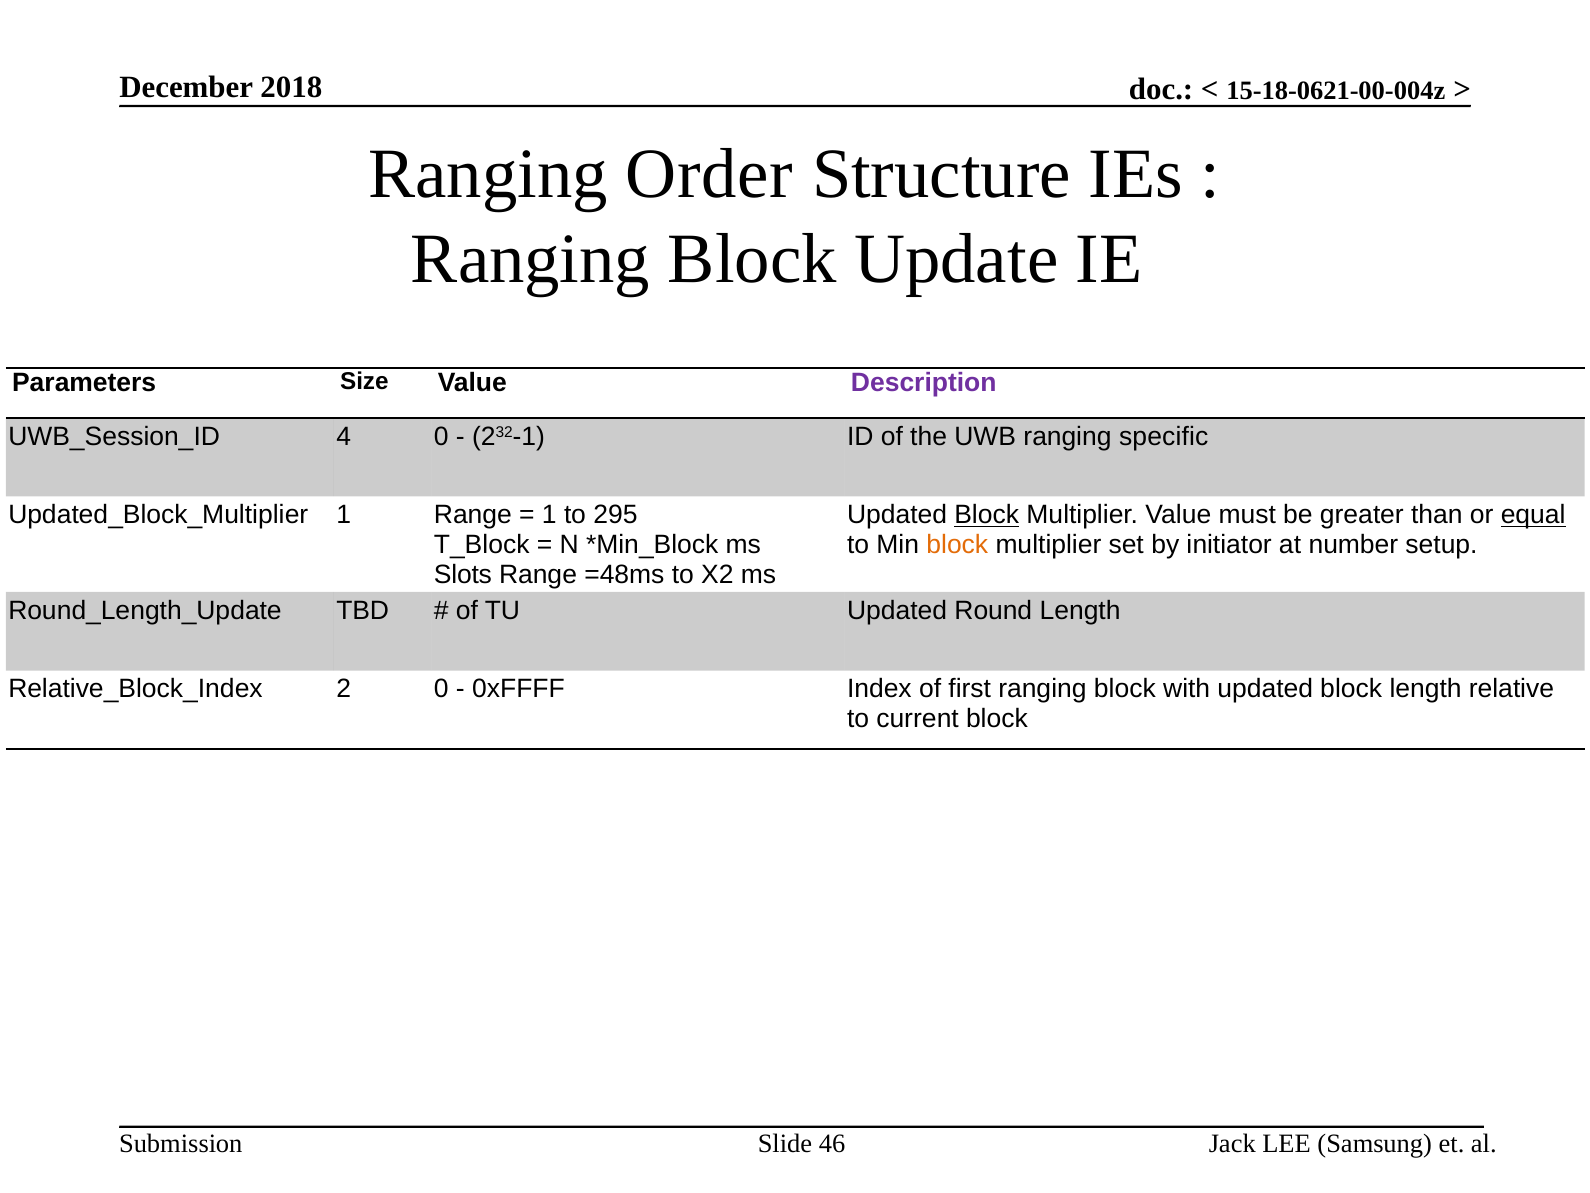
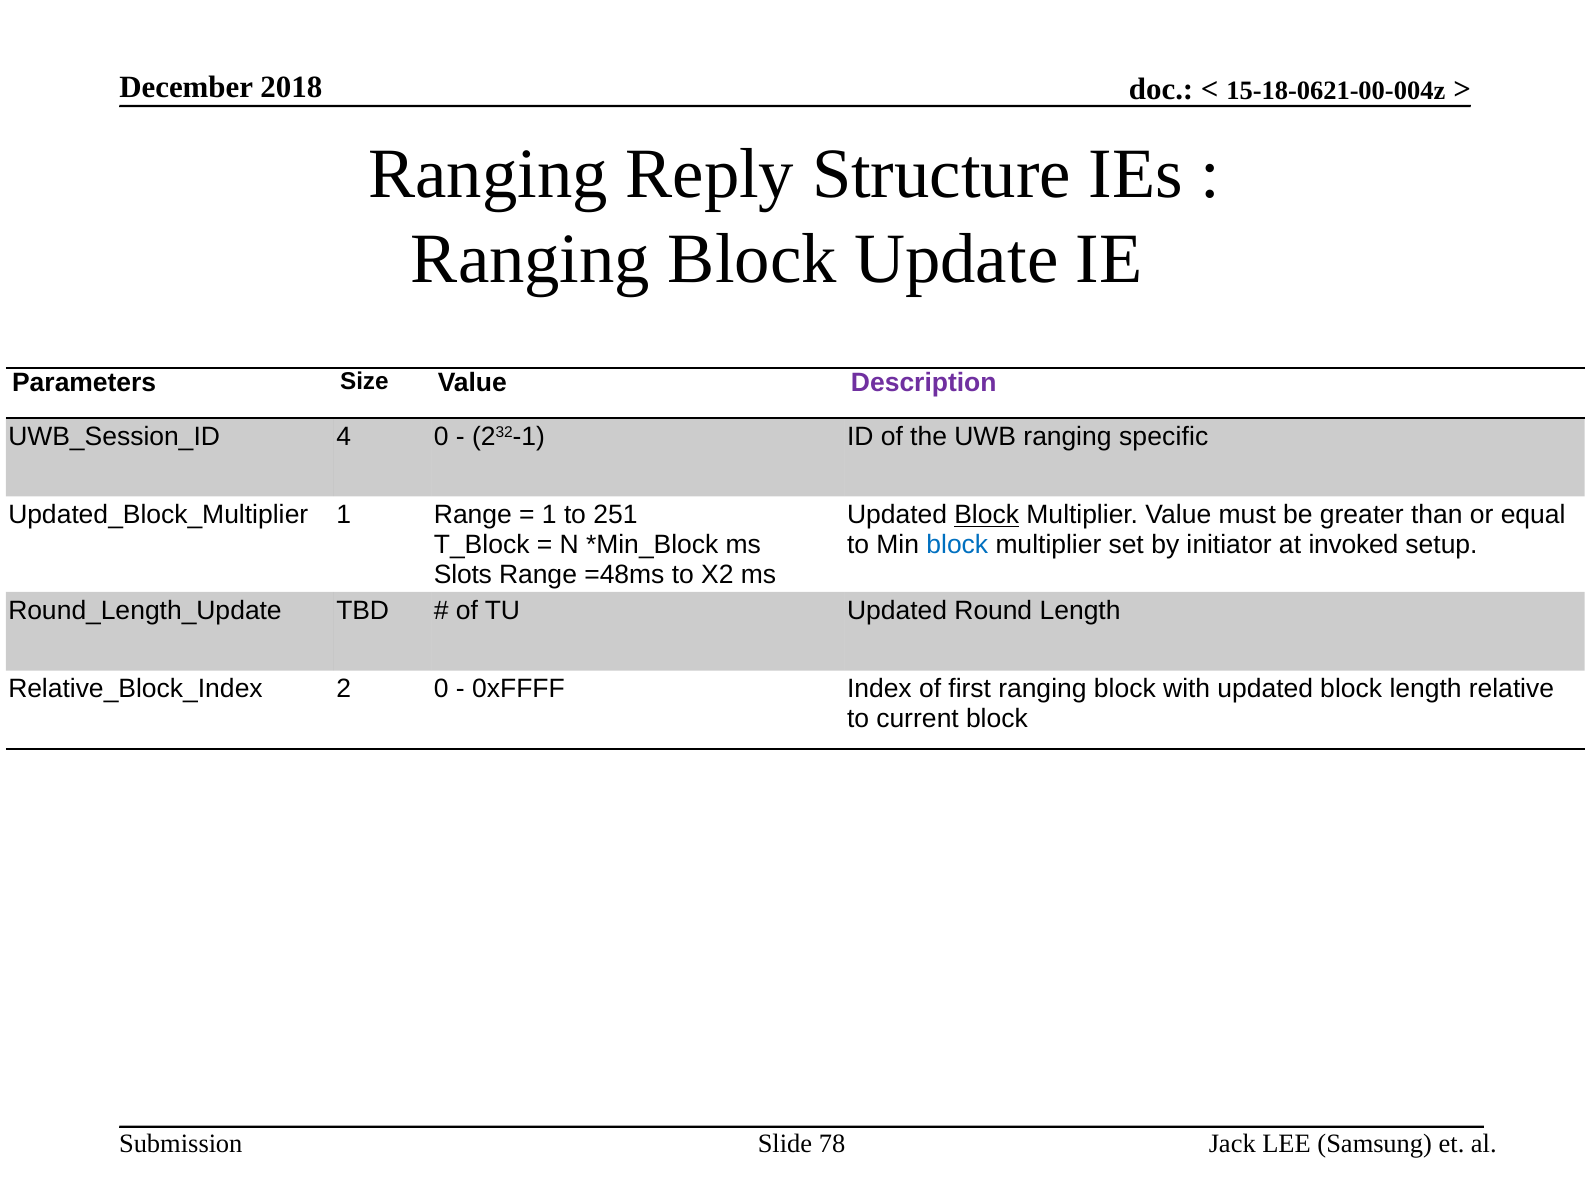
Order: Order -> Reply (710, 174)
295: 295 -> 251 (616, 515)
equal underline: present -> none (1533, 515)
block colour: orange -> blue (957, 544)
number: number -> invoked (1353, 544)
46: 46 -> 78 (832, 1144)
